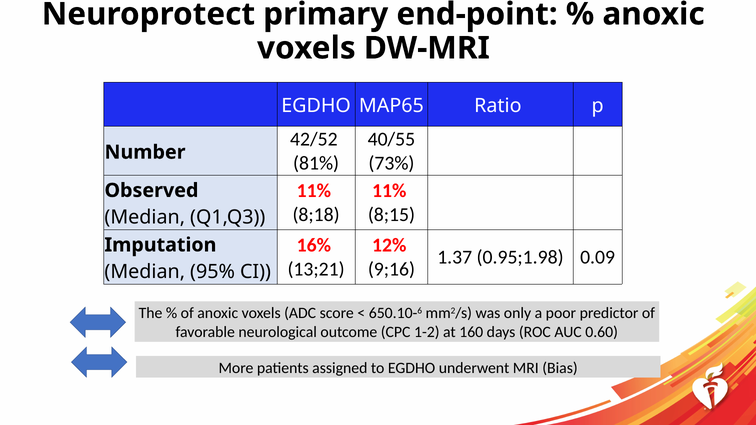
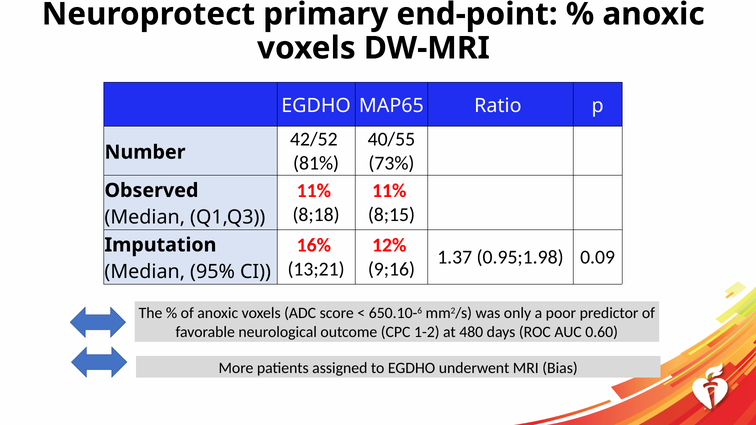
160: 160 -> 480 (471, 332)
